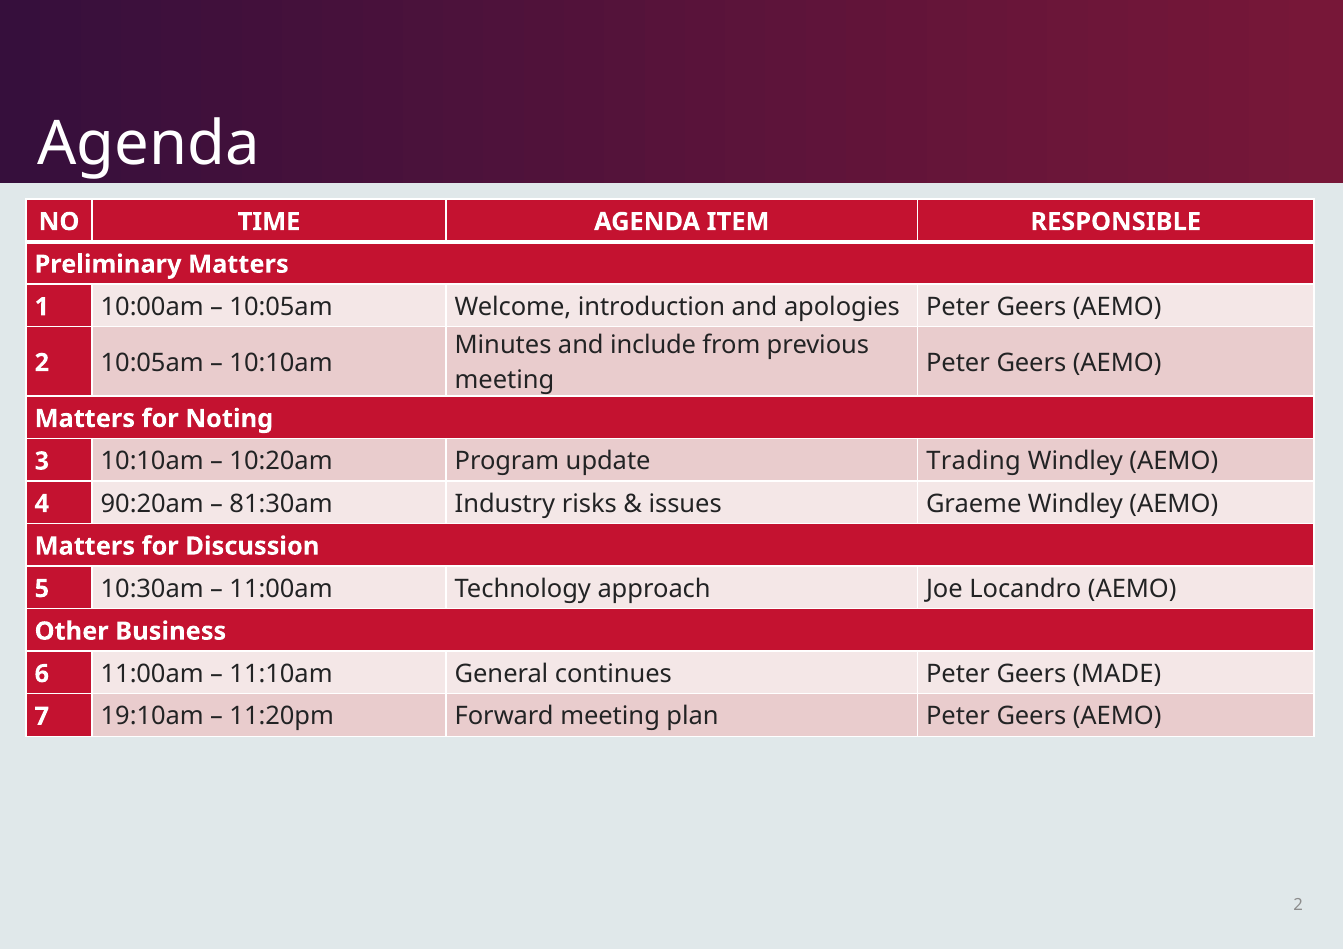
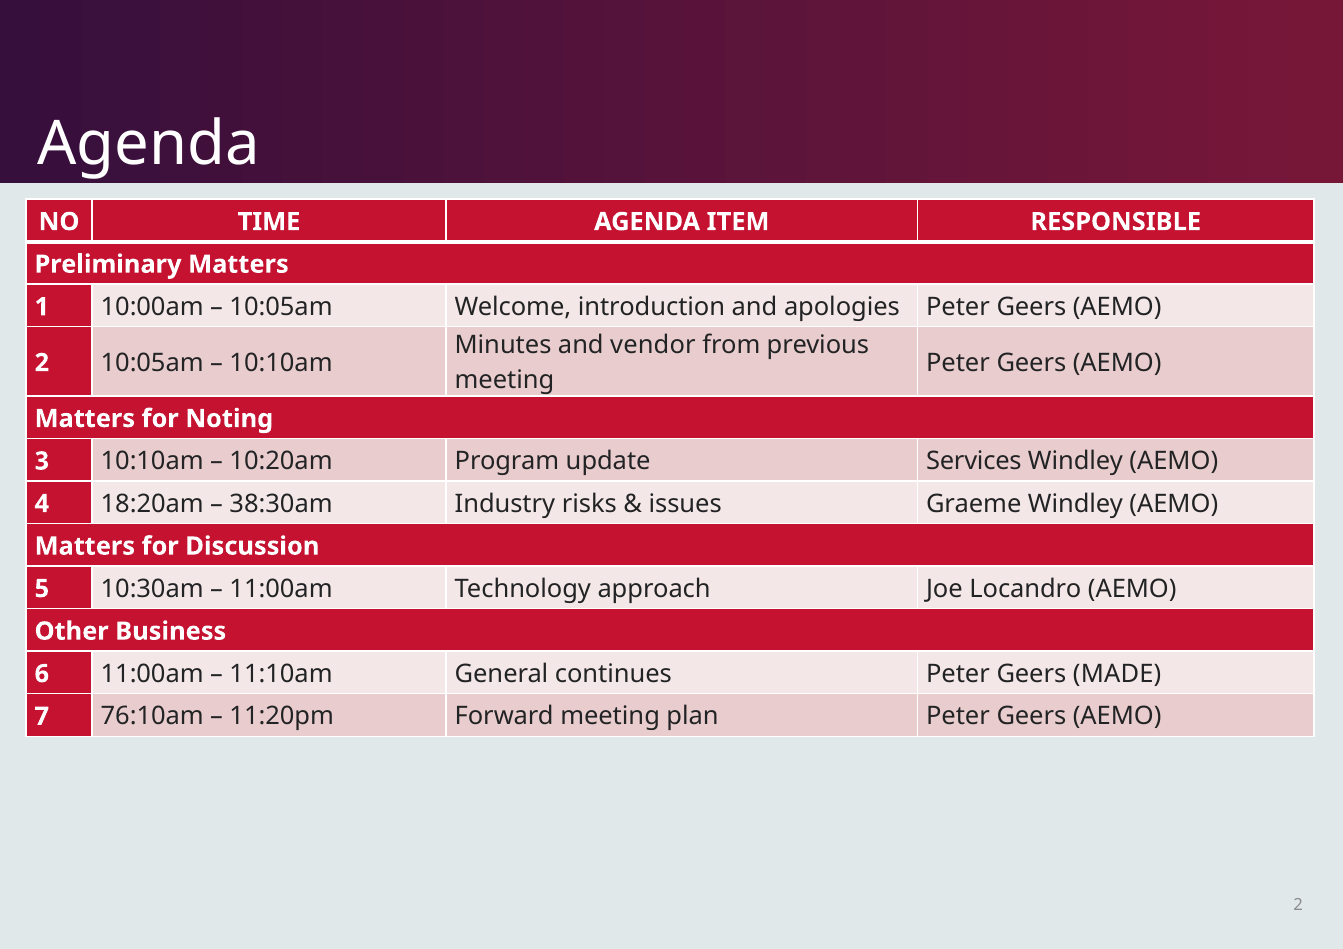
include: include -> vendor (653, 346)
Trading: Trading -> Services (974, 461)
90:20am: 90:20am -> 18:20am (152, 504)
81:30am: 81:30am -> 38:30am (281, 504)
19:10am: 19:10am -> 76:10am (152, 717)
